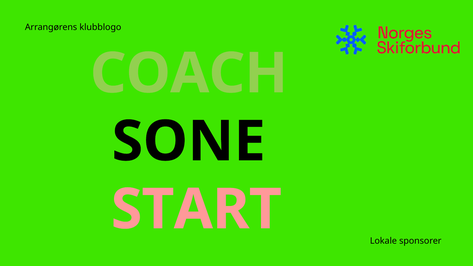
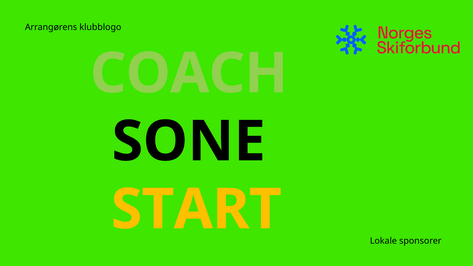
START colour: pink -> yellow (196, 210)
